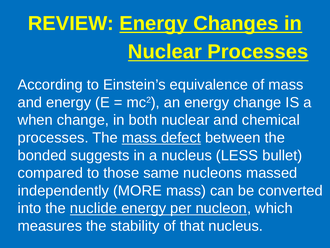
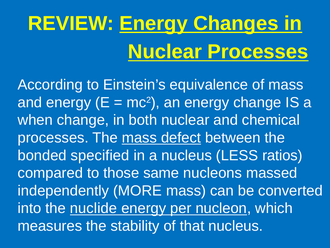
suggests: suggests -> specified (100, 155)
bullet: bullet -> ratios (282, 155)
